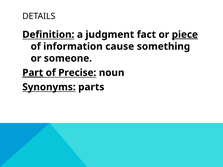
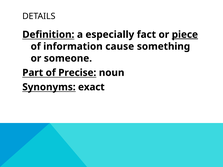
judgment: judgment -> especially (110, 35)
Part underline: present -> none (33, 73)
parts: parts -> exact (91, 87)
